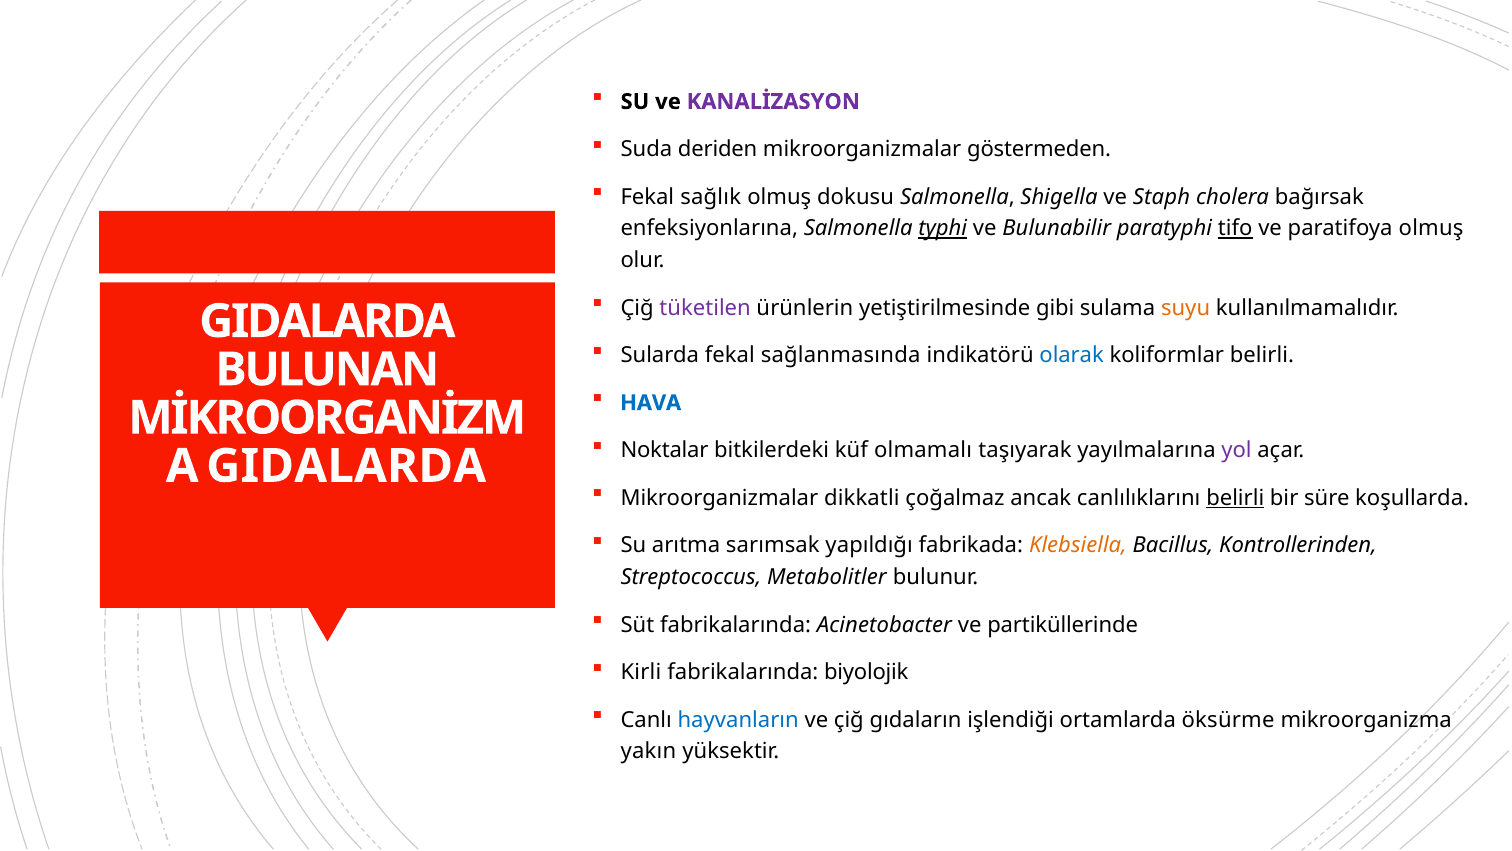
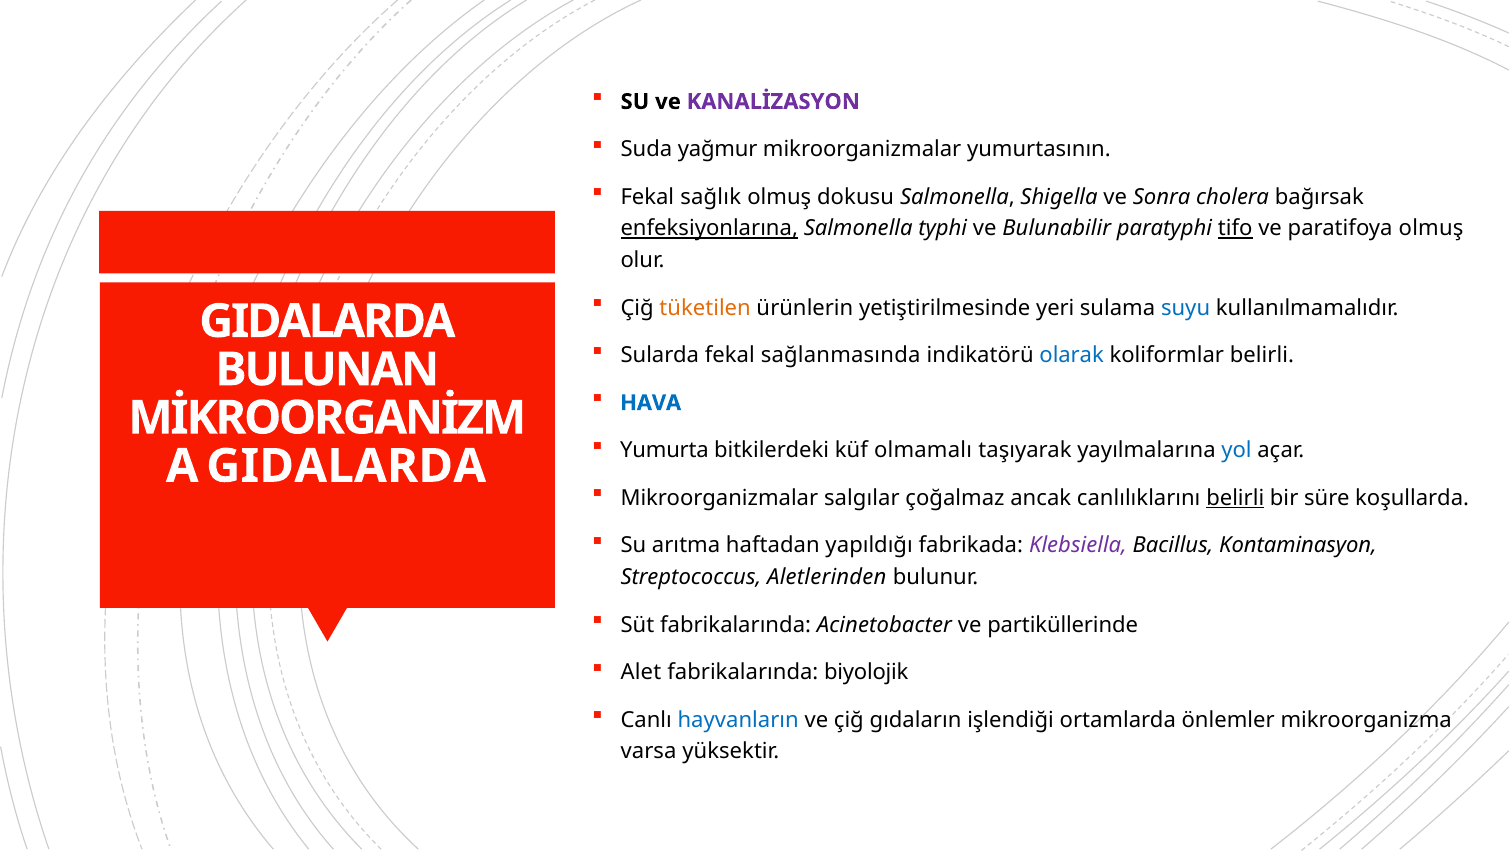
deriden: deriden -> yağmur (718, 149)
göstermeden: göstermeden -> yumurtasının (1039, 149)
Staph: Staph -> Sonra (1162, 197)
enfeksiyonlarına underline: none -> present (709, 228)
typhi underline: present -> none (943, 228)
tüketilen colour: purple -> orange (705, 308)
gibi: gibi -> yeri (1055, 308)
suyu colour: orange -> blue (1186, 308)
Noktalar: Noktalar -> Yumurta (664, 450)
yol colour: purple -> blue (1237, 450)
dikkatli: dikkatli -> salgılar (862, 498)
sarımsak: sarımsak -> haftadan (773, 545)
Klebsiella colour: orange -> purple (1078, 545)
Kontrollerinden: Kontrollerinden -> Kontaminasyon (1298, 545)
Metabolitler: Metabolitler -> Aletlerinden (827, 577)
Kirli: Kirli -> Alet (641, 672)
öksürme: öksürme -> önlemler (1228, 719)
yakın: yakın -> varsa (649, 751)
